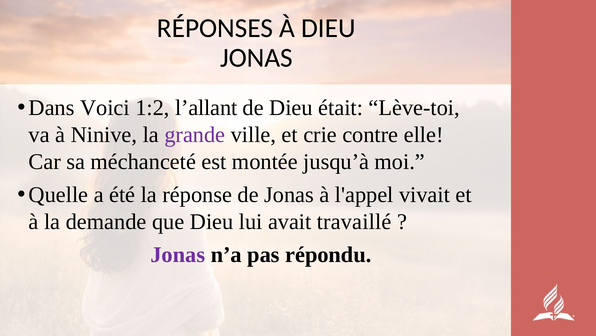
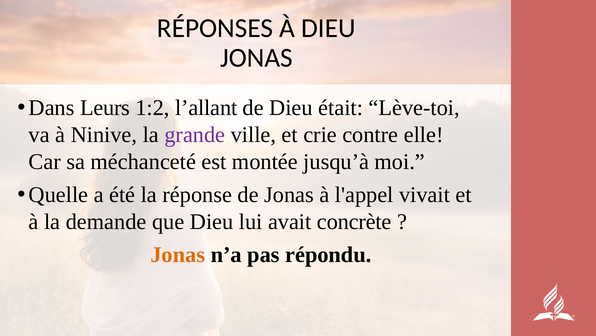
Voici: Voici -> Leurs (105, 108)
travaillé: travaillé -> concrète (354, 221)
Jonas colour: purple -> orange (178, 254)
